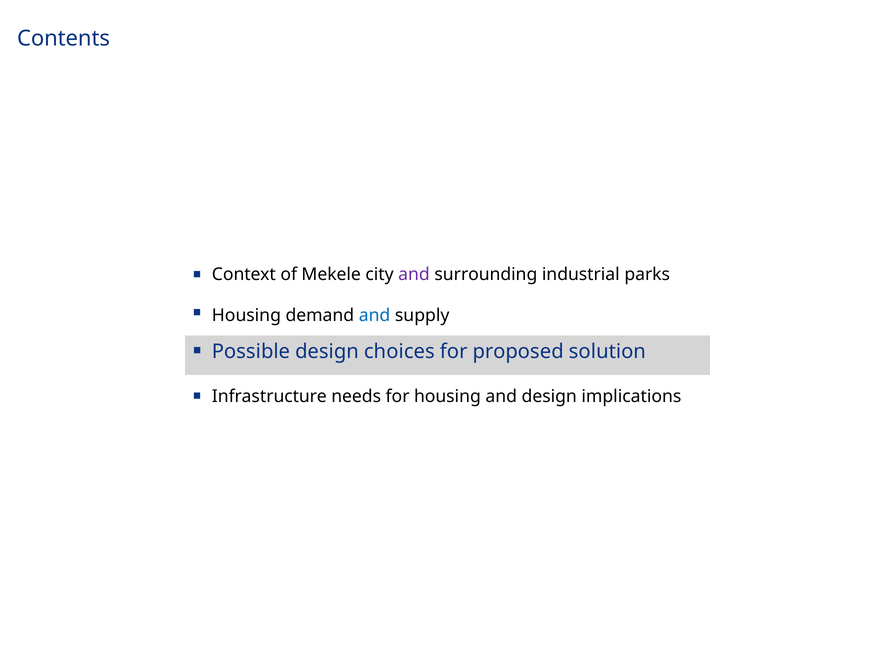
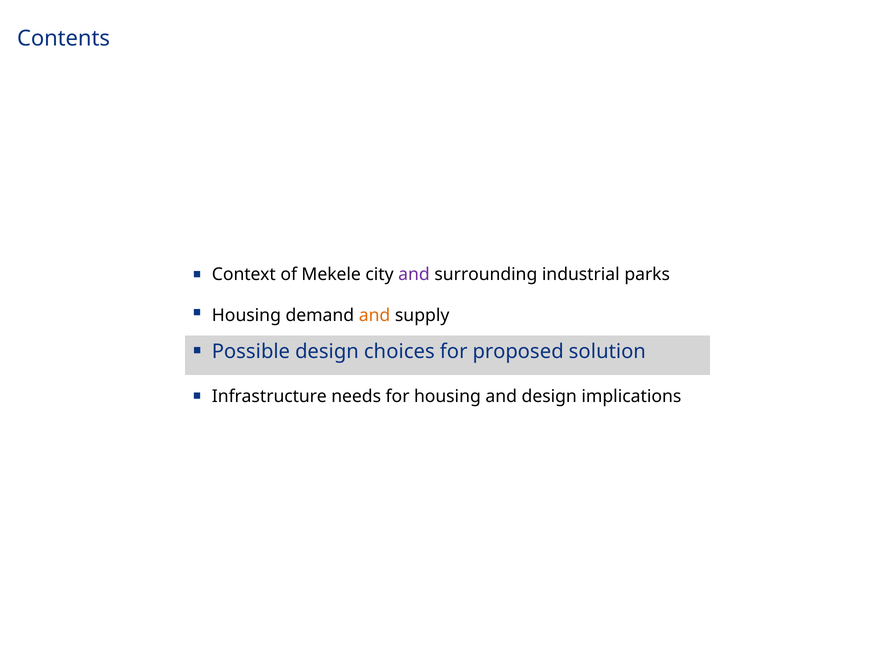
and colour: blue -> orange (375, 315)
